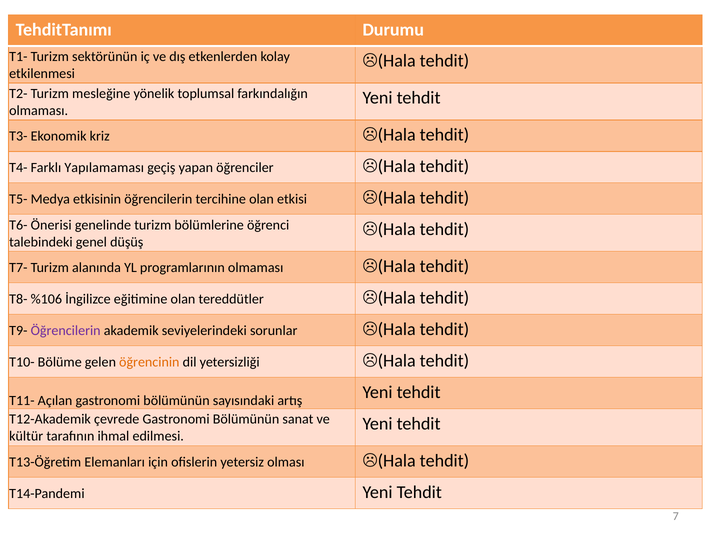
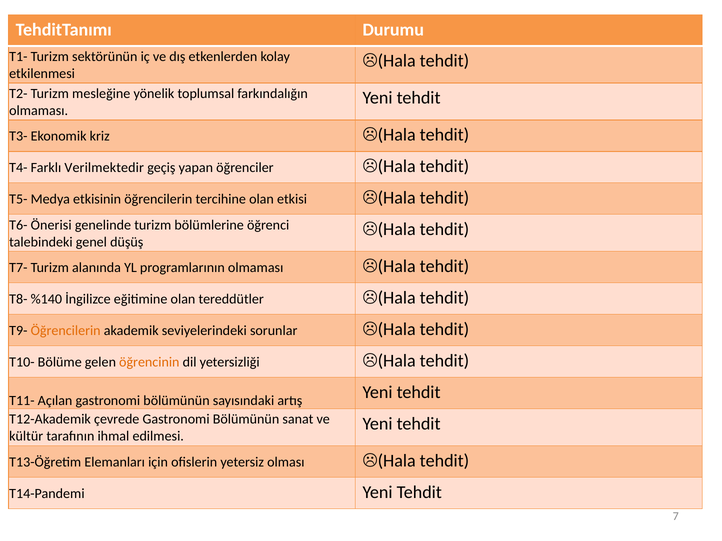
Yapılamaması: Yapılamaması -> Verilmektedir (104, 168)
%106: %106 -> %140 (46, 299)
Öğrencilerin colour: purple -> orange (66, 331)
